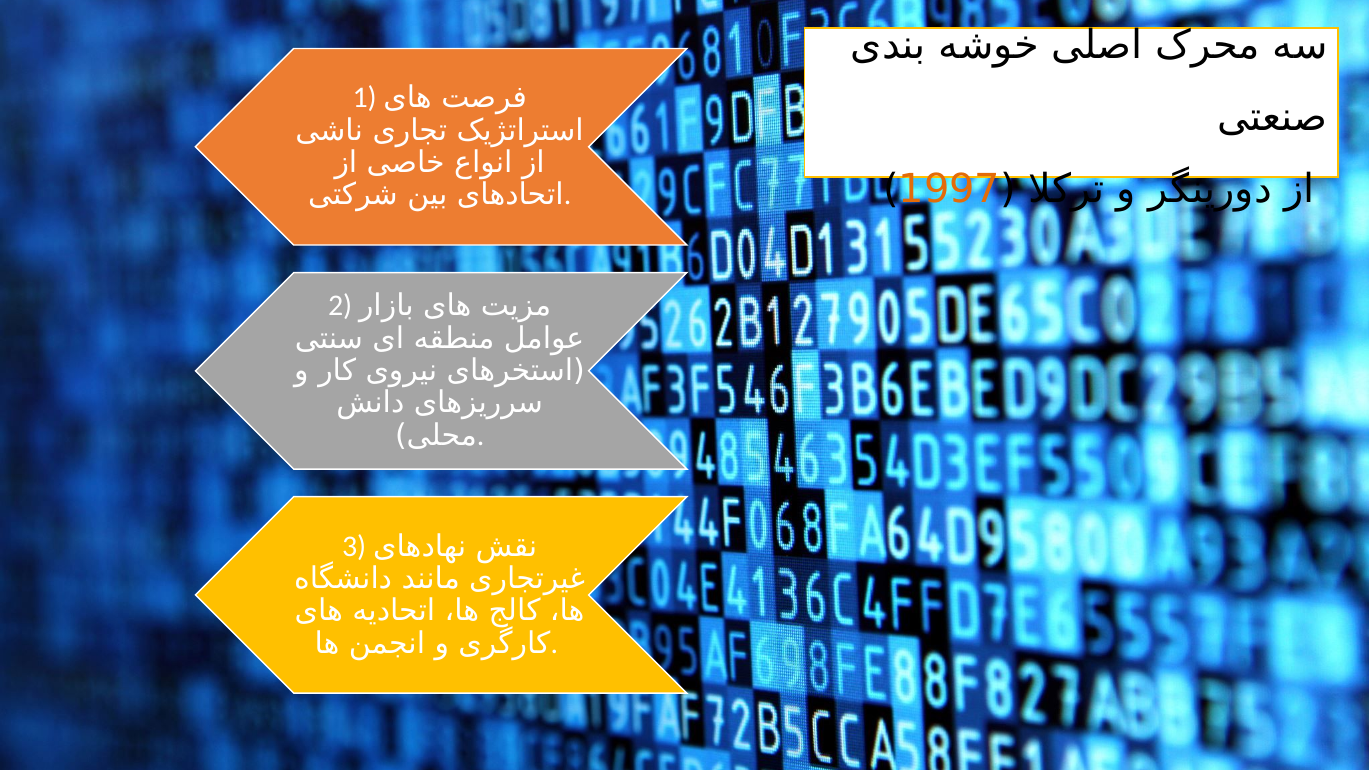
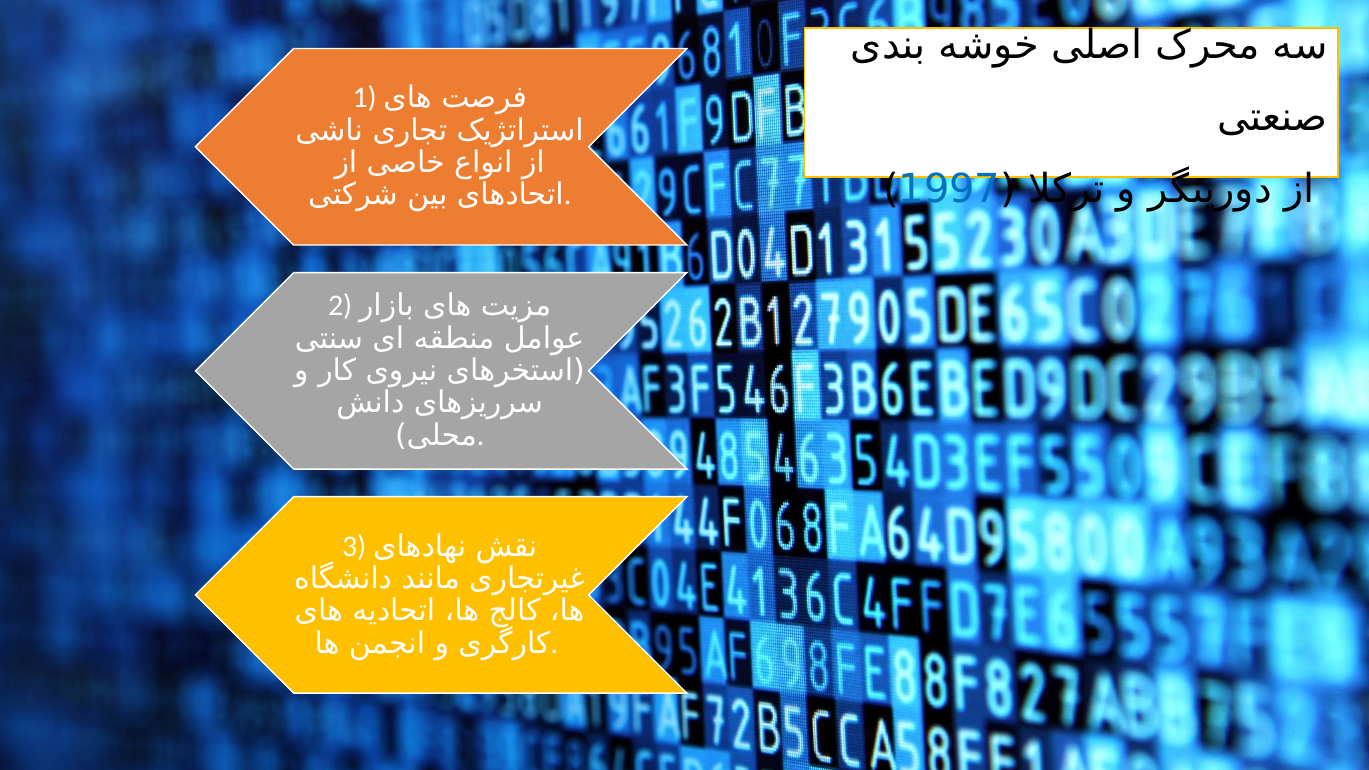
1997 colour: orange -> blue (950, 189)
